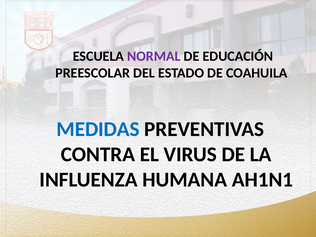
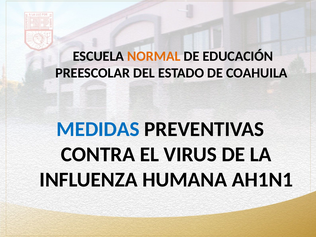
NORMAL colour: purple -> orange (154, 56)
